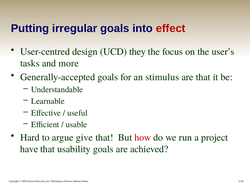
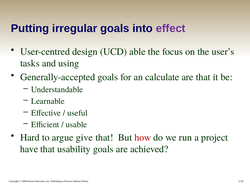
effect colour: red -> purple (171, 28)
they: they -> able (137, 52)
more: more -> using (69, 63)
stimulus: stimulus -> calculate (162, 77)
